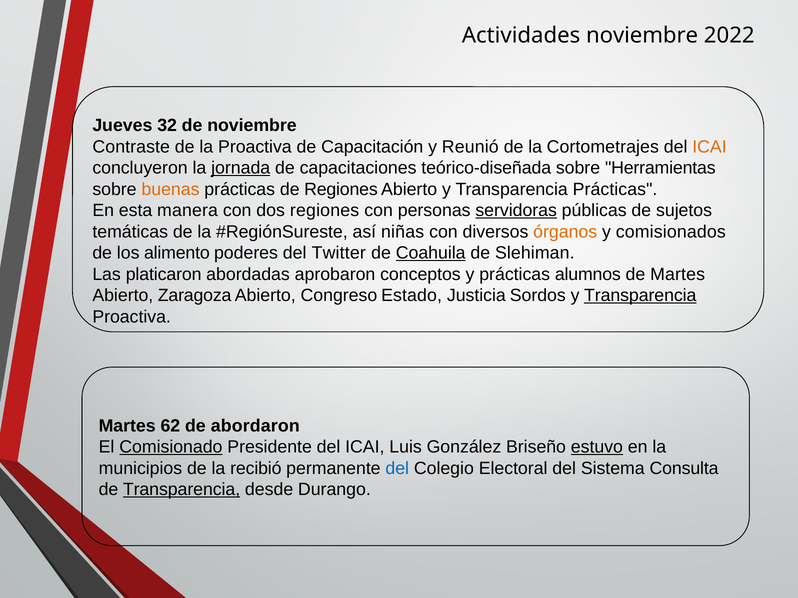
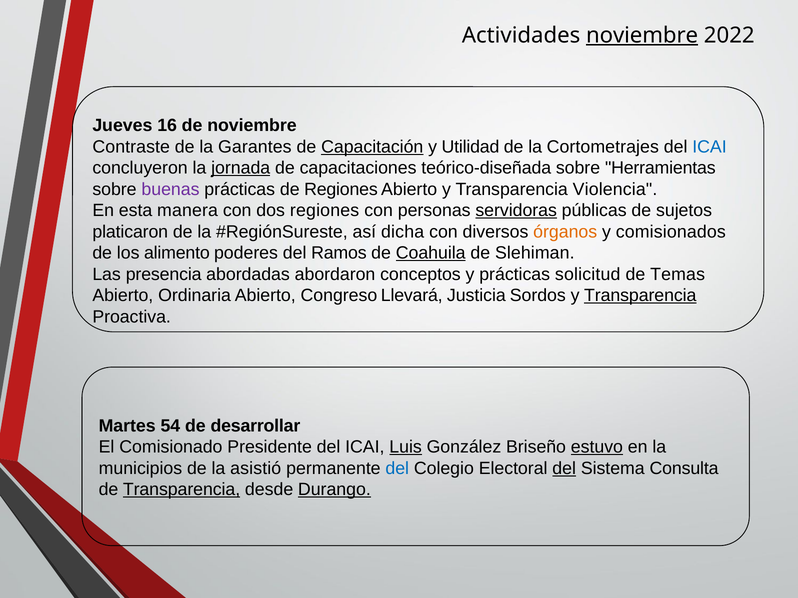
noviembre underline: none -> present (642, 35)
32: 32 -> 16 (167, 126)
la Proactiva: Proactiva -> Garantes (255, 147)
Capacitación underline: none -> present (372, 147)
Reunió: Reunió -> Utilidad (470, 147)
ICAI colour: orange -> blue (709, 147)
buenas colour: orange -> purple (170, 189)
Transparencia Prácticas: Prácticas -> Violencia (615, 189)
temáticas: temáticas -> platicaron (130, 232)
niñas: niñas -> dicha (403, 232)
Twitter: Twitter -> Ramos (339, 253)
platicaron: platicaron -> presencia (164, 274)
aprobaron: aprobaron -> abordaron (335, 274)
alumnos: alumnos -> solicitud (588, 274)
de Martes: Martes -> Temas (678, 274)
Zaragoza: Zaragoza -> Ordinaria (195, 296)
Estado: Estado -> Llevará (412, 296)
62: 62 -> 54 (170, 426)
abordaron: abordaron -> desarrollar (255, 426)
Comisionado underline: present -> none (171, 447)
Luis underline: none -> present (406, 447)
recibió: recibió -> asistió (256, 469)
del underline: none -> present (564, 469)
Durango underline: none -> present (334, 490)
